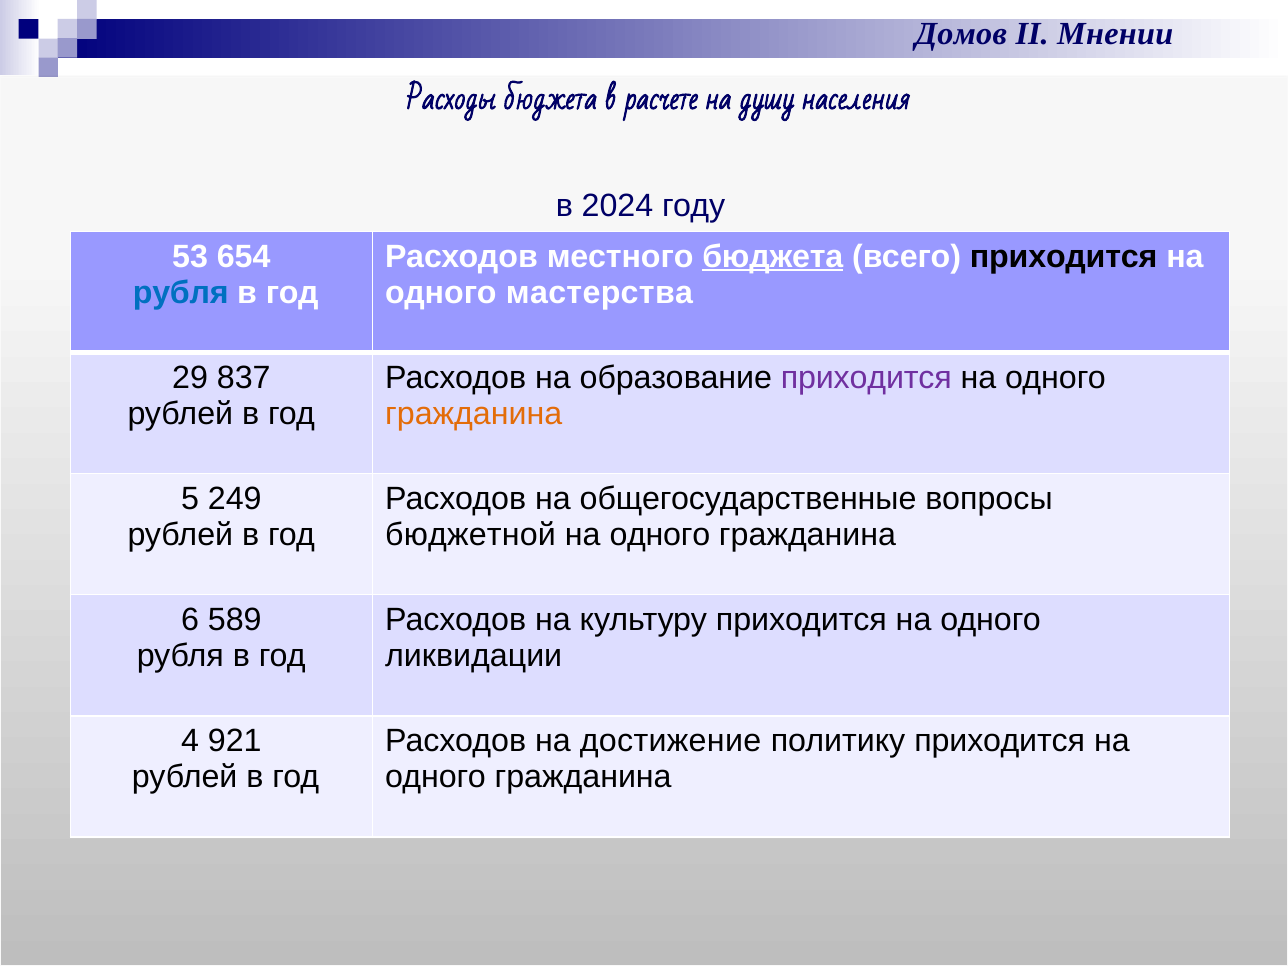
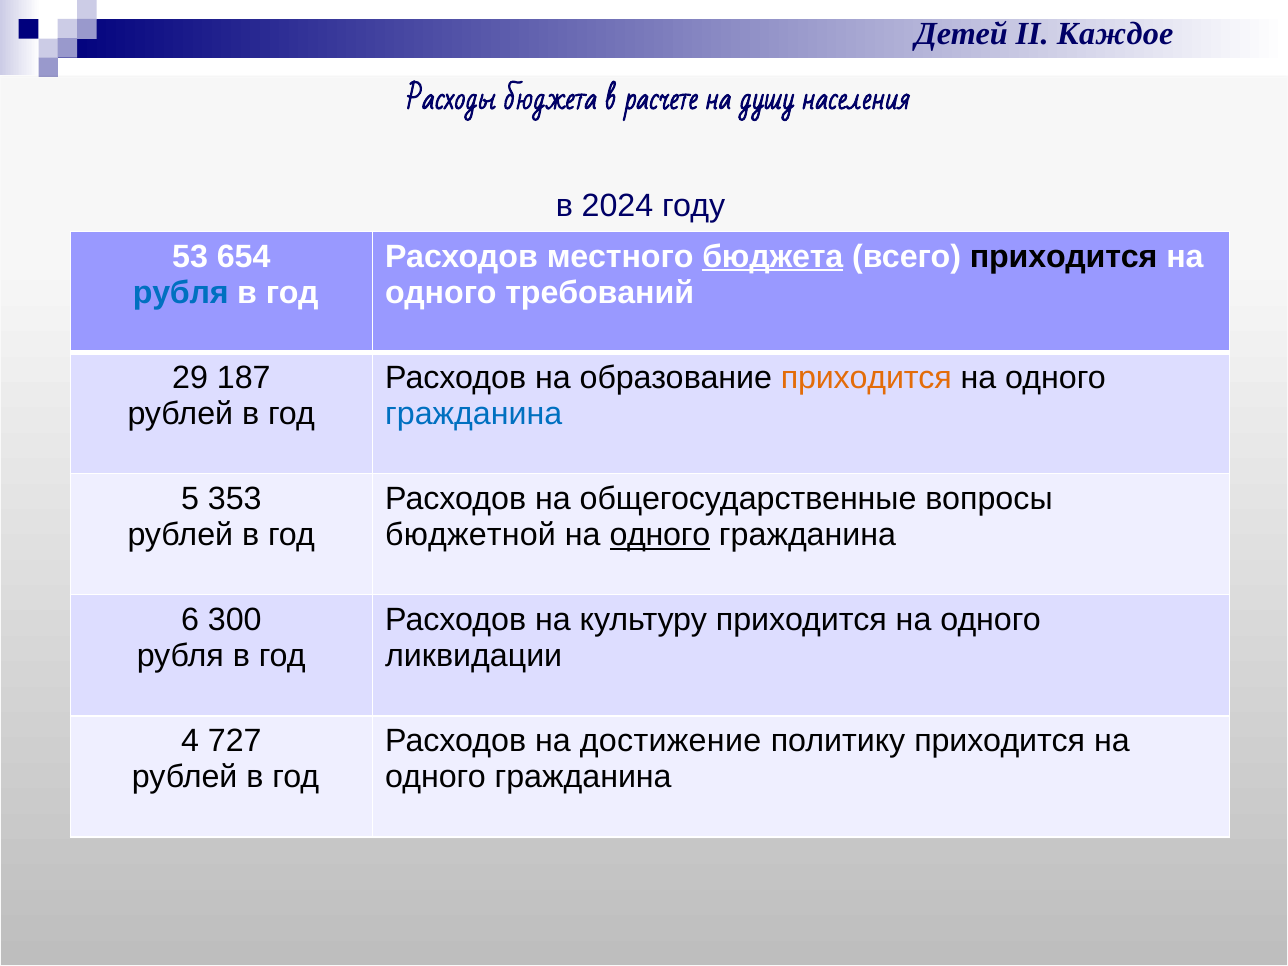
Домов: Домов -> Детей (961, 34)
Мнении: Мнении -> Каждое (1115, 34)
мастерства: мастерства -> требований (600, 293)
837: 837 -> 187 (244, 378)
приходится colour: purple -> orange (866, 378)
гражданина colour: orange -> blue (474, 414)
249: 249 -> 353 (235, 499)
одного underline: none -> present (660, 535)
589: 589 -> 300 (235, 620)
921: 921 -> 727 (235, 741)
